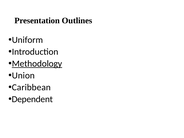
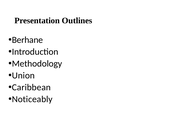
Uniform: Uniform -> Berhane (27, 40)
Methodology underline: present -> none (37, 64)
Dependent: Dependent -> Noticeably (32, 99)
